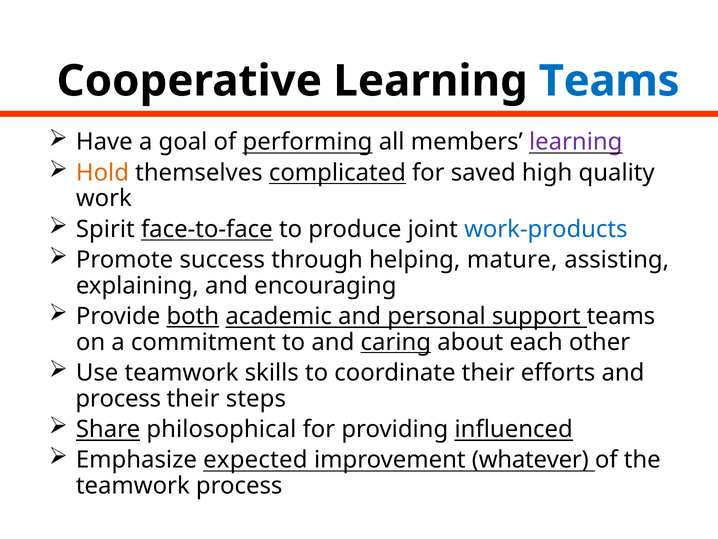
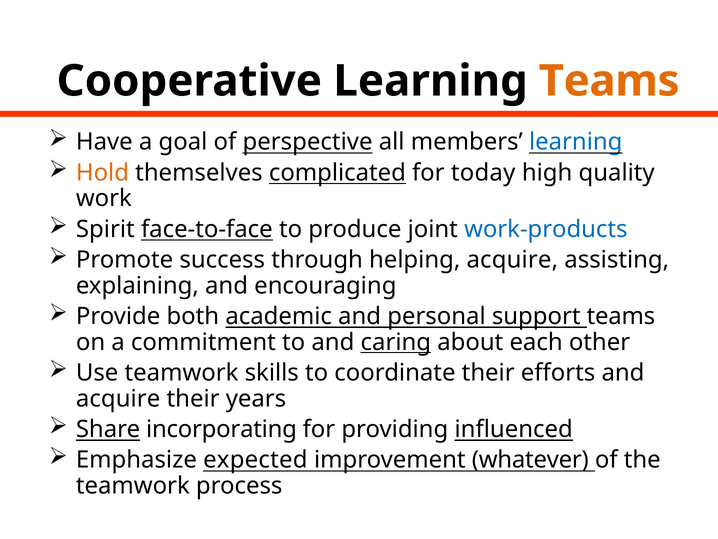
Teams colour: blue -> orange (609, 81)
performing: performing -> perspective (308, 142)
learning colour: purple -> blue (576, 142)
saved: saved -> today (483, 173)
helping mature: mature -> acquire (512, 260)
both underline: present -> none (193, 316)
process: process -> acquire (118, 398)
steps: steps -> years (256, 398)
philosophical: philosophical -> incorporating (222, 429)
